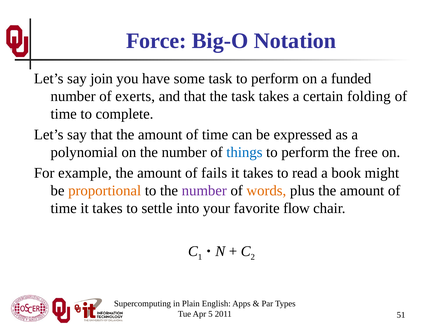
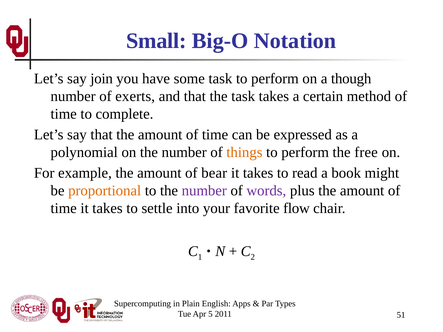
Force: Force -> Small (156, 41)
funded: funded -> though (351, 79)
folding: folding -> method (369, 96)
things colour: blue -> orange (244, 152)
fails: fails -> bear (214, 173)
words colour: orange -> purple (266, 191)
